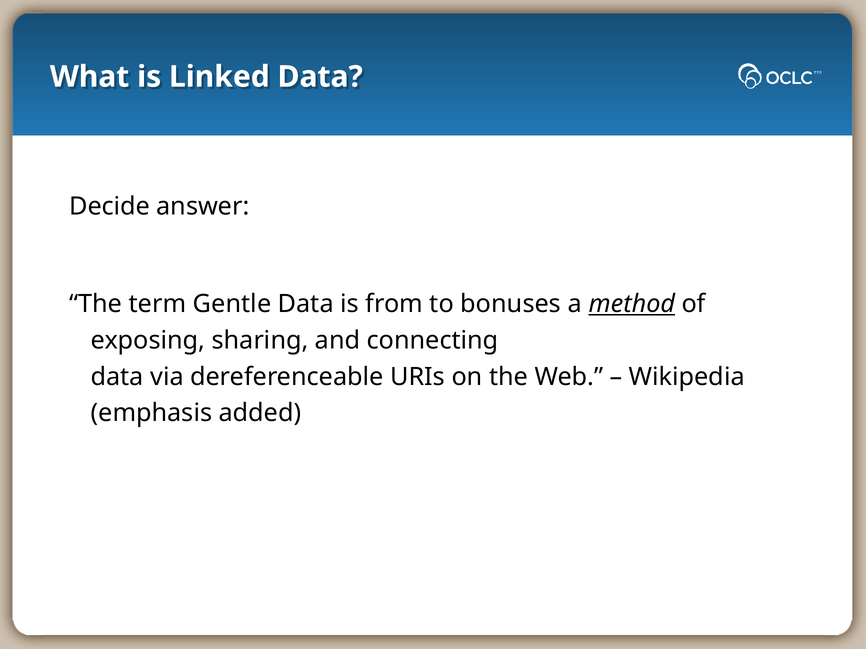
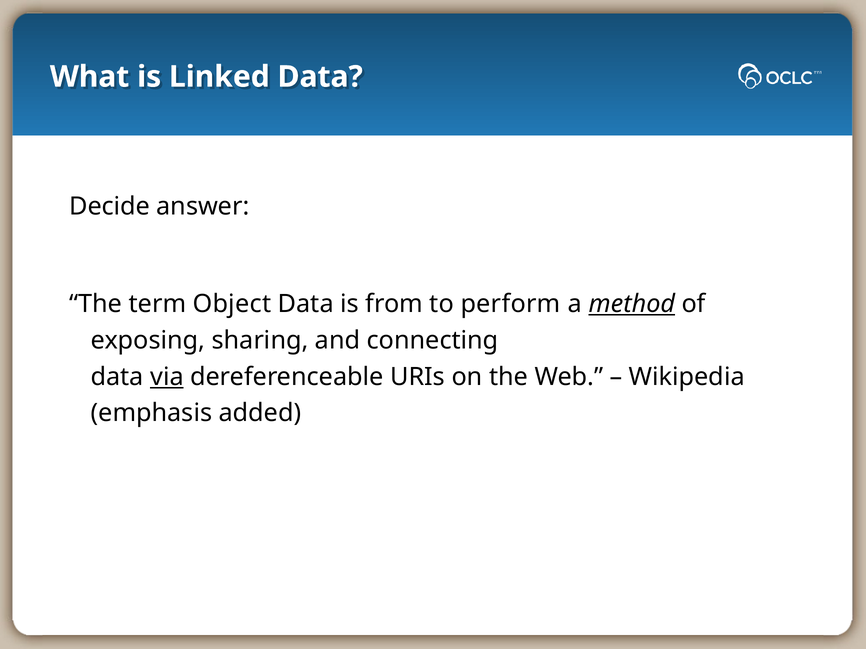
Gentle: Gentle -> Object (232, 304)
bonuses: bonuses -> perform (511, 304)
via underline: none -> present (167, 377)
